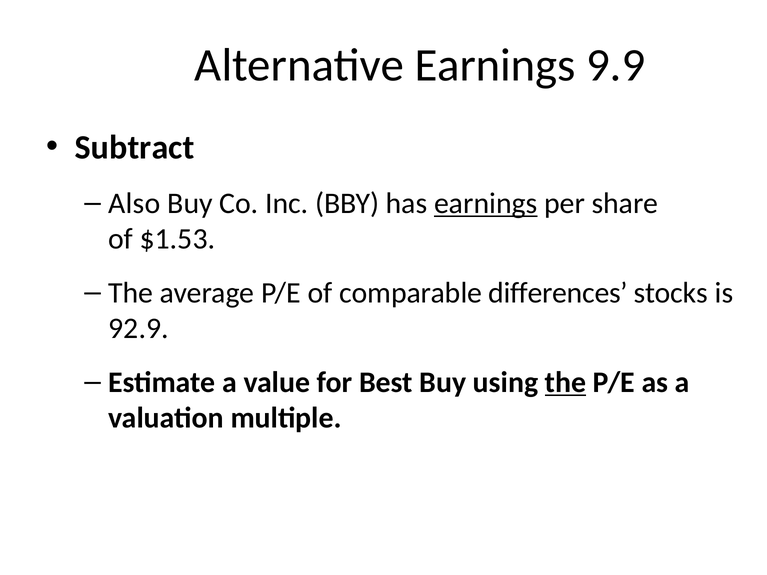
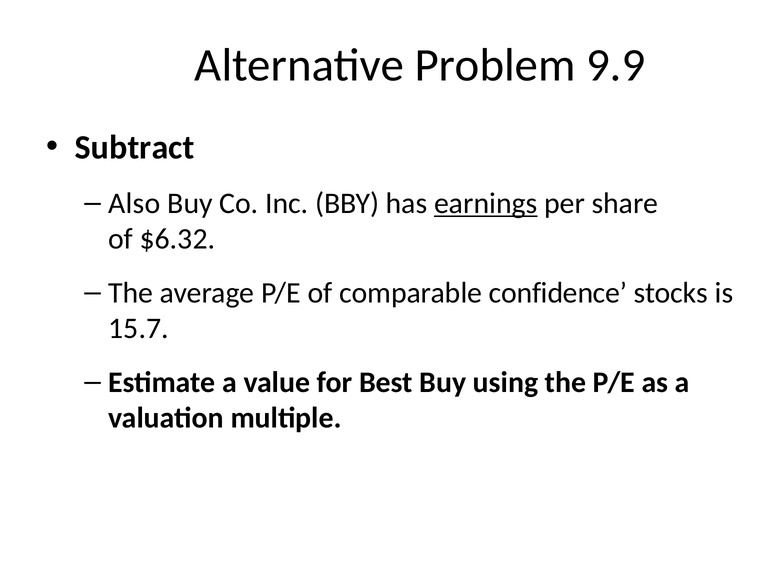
Alternative Earnings: Earnings -> Problem (495, 65)
$1.53: $1.53 -> $6.32 (177, 239)
differences: differences -> confidence (558, 293)
92.9: 92.9 -> 15.7 (138, 329)
the underline: present -> none (566, 383)
